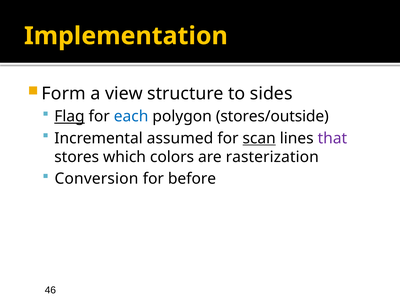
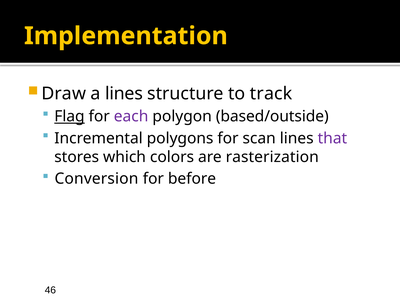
Form: Form -> Draw (64, 94)
a view: view -> lines (124, 94)
sides: sides -> track (271, 94)
each colour: blue -> purple (131, 117)
stores/outside: stores/outside -> based/outside (272, 117)
assumed: assumed -> polygons (180, 138)
scan underline: present -> none (259, 138)
